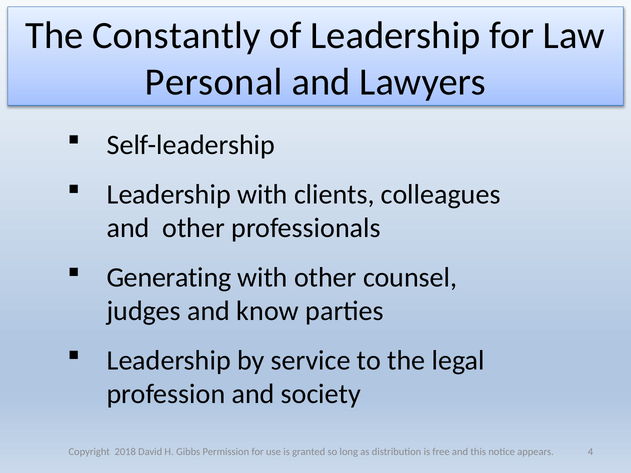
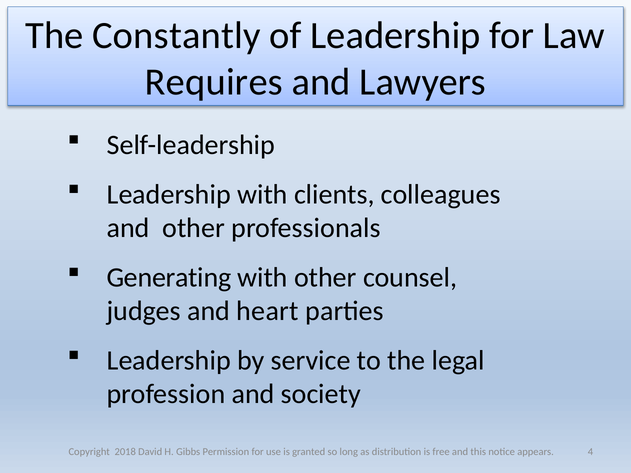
Personal: Personal -> Requires (214, 82)
know: know -> heart (268, 311)
